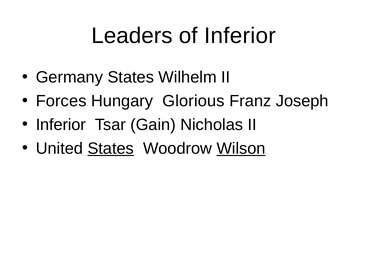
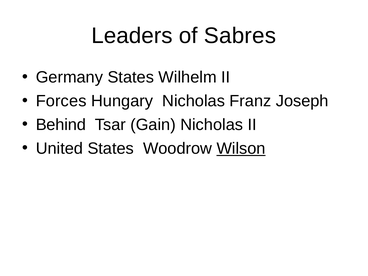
of Inferior: Inferior -> Sabres (240, 36)
Glorious: Glorious -> Nicholas (194, 101)
Inferior: Inferior -> Behind (61, 125)
States underline: present -> none (111, 148)
